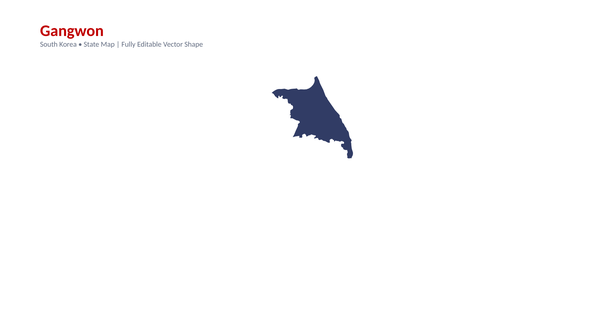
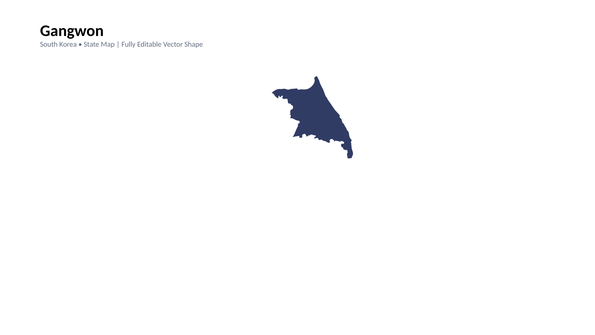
Gangwon colour: red -> black (72, 31)
